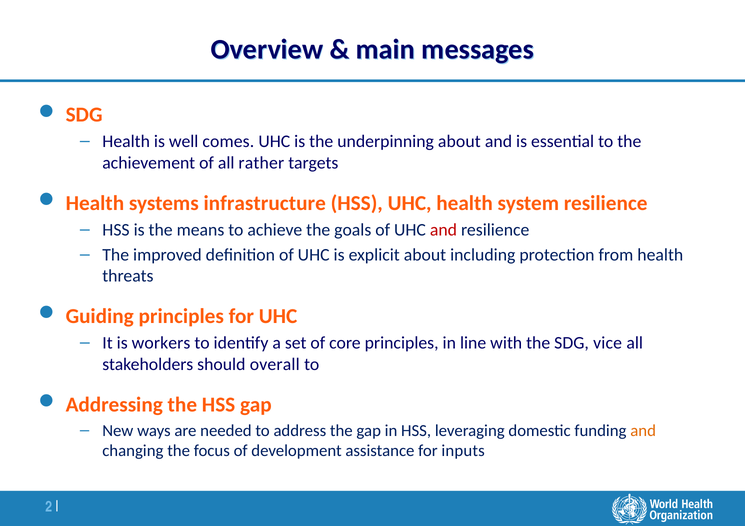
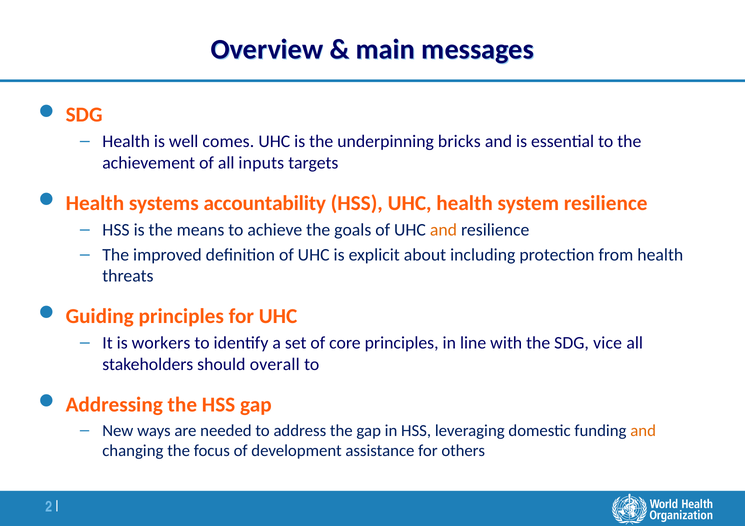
underpinning about: about -> bricks (459, 142)
rather: rather -> inputs (261, 163)
infrastructure: infrastructure -> accountability (265, 204)
and colour: red -> orange (443, 230)
inputs: inputs -> others (463, 451)
